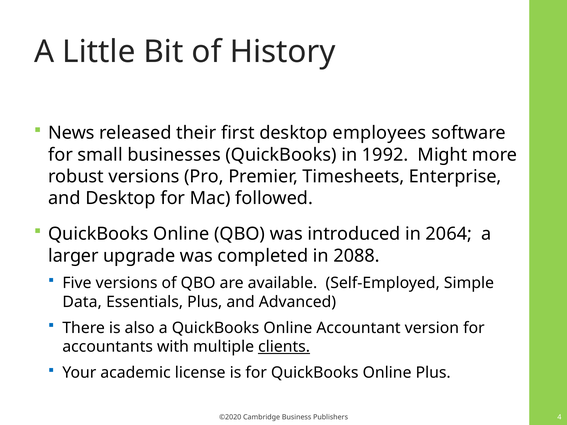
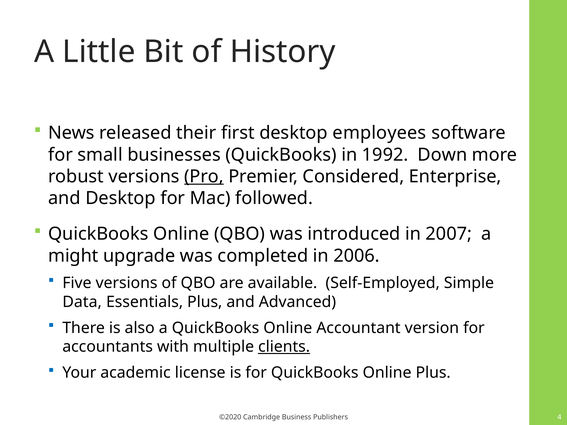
Might: Might -> Down (442, 155)
Pro underline: none -> present (204, 177)
Timesheets: Timesheets -> Considered (353, 177)
2064: 2064 -> 2007 (449, 234)
larger: larger -> might (73, 256)
2088: 2088 -> 2006 (357, 256)
